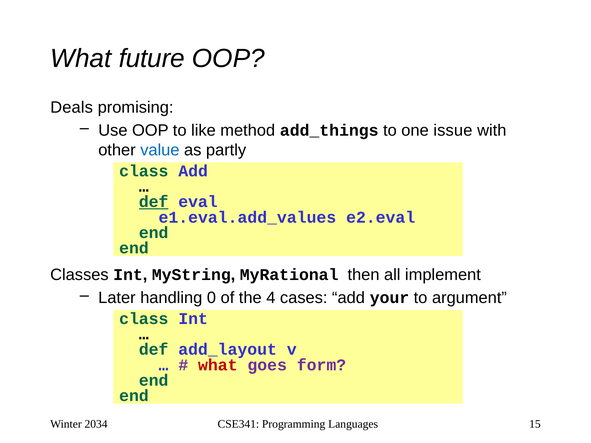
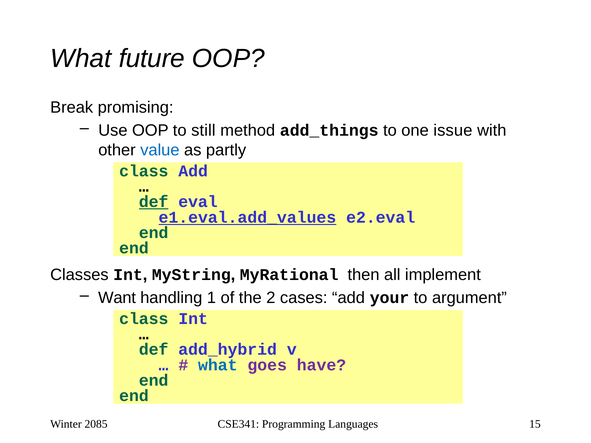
Deals: Deals -> Break (72, 108)
like: like -> still (203, 131)
e1.eval.add_values underline: none -> present (247, 217)
Later: Later -> Want (117, 298)
0: 0 -> 1 (211, 298)
4: 4 -> 2 (271, 298)
add_layout: add_layout -> add_hybrid (228, 350)
what colour: red -> blue (218, 365)
form: form -> have (321, 365)
2034: 2034 -> 2085 (96, 424)
